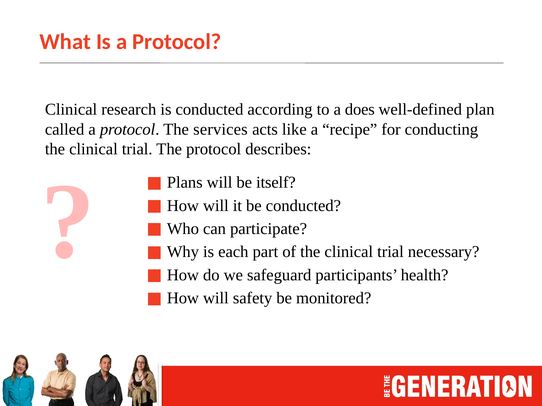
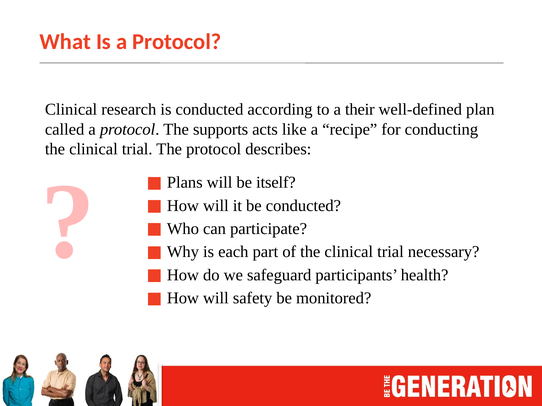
does: does -> their (360, 110)
services: services -> supports (221, 130)
